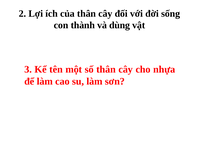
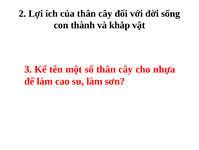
dùng: dùng -> khắp (120, 25)
